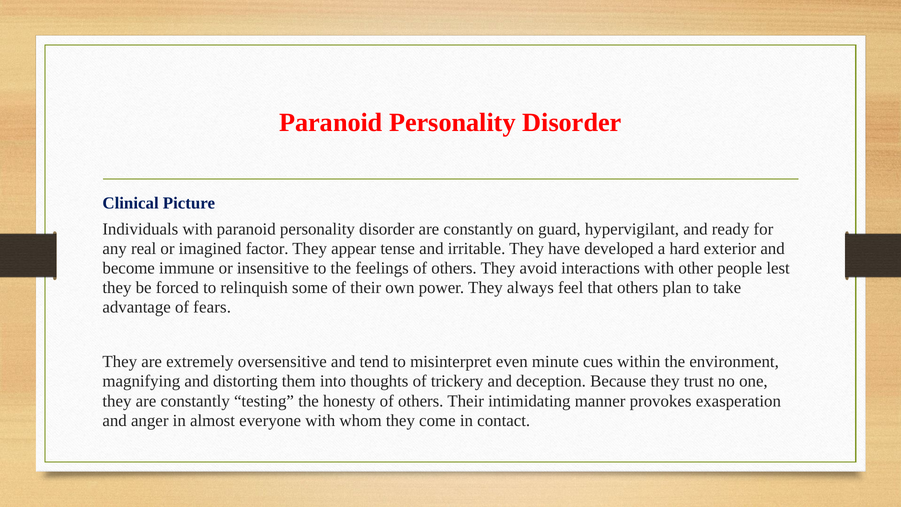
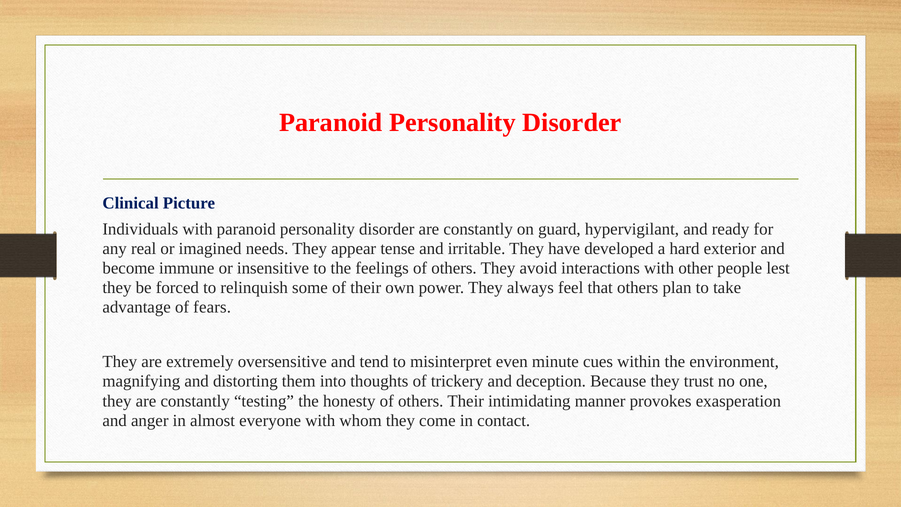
factor: factor -> needs (267, 249)
